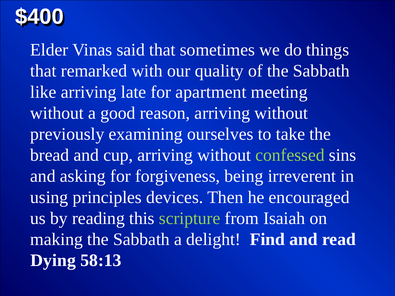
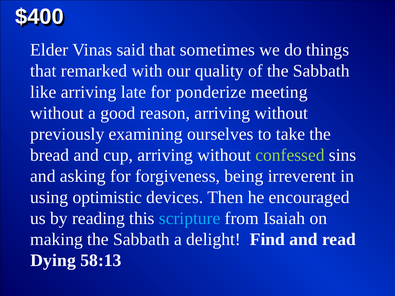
apartment: apartment -> ponderize (211, 92)
principles: principles -> optimistic (107, 197)
scripture colour: light green -> light blue (190, 218)
